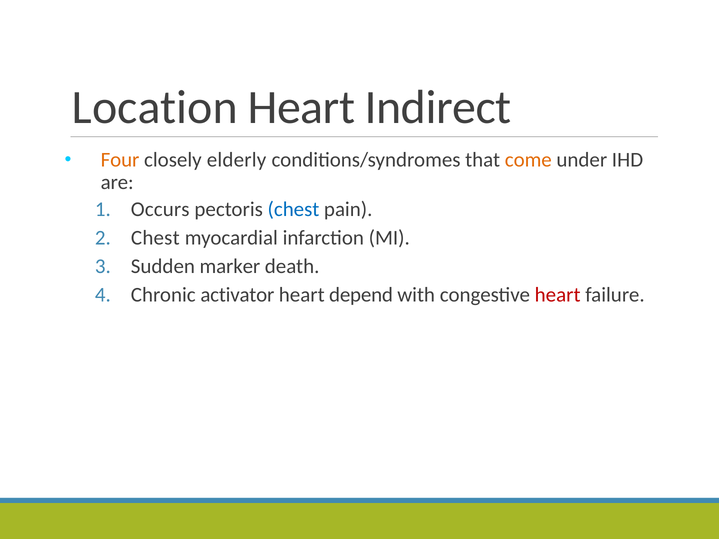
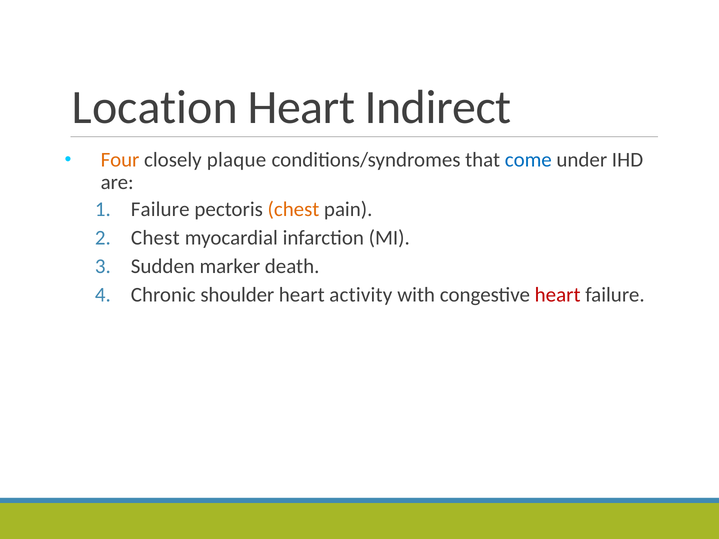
elderly: elderly -> plaque (237, 160)
come colour: orange -> blue (528, 160)
Occurs: Occurs -> Failure (160, 209)
chest colour: blue -> orange (293, 209)
activator: activator -> shoulder (237, 295)
depend: depend -> activity (361, 295)
